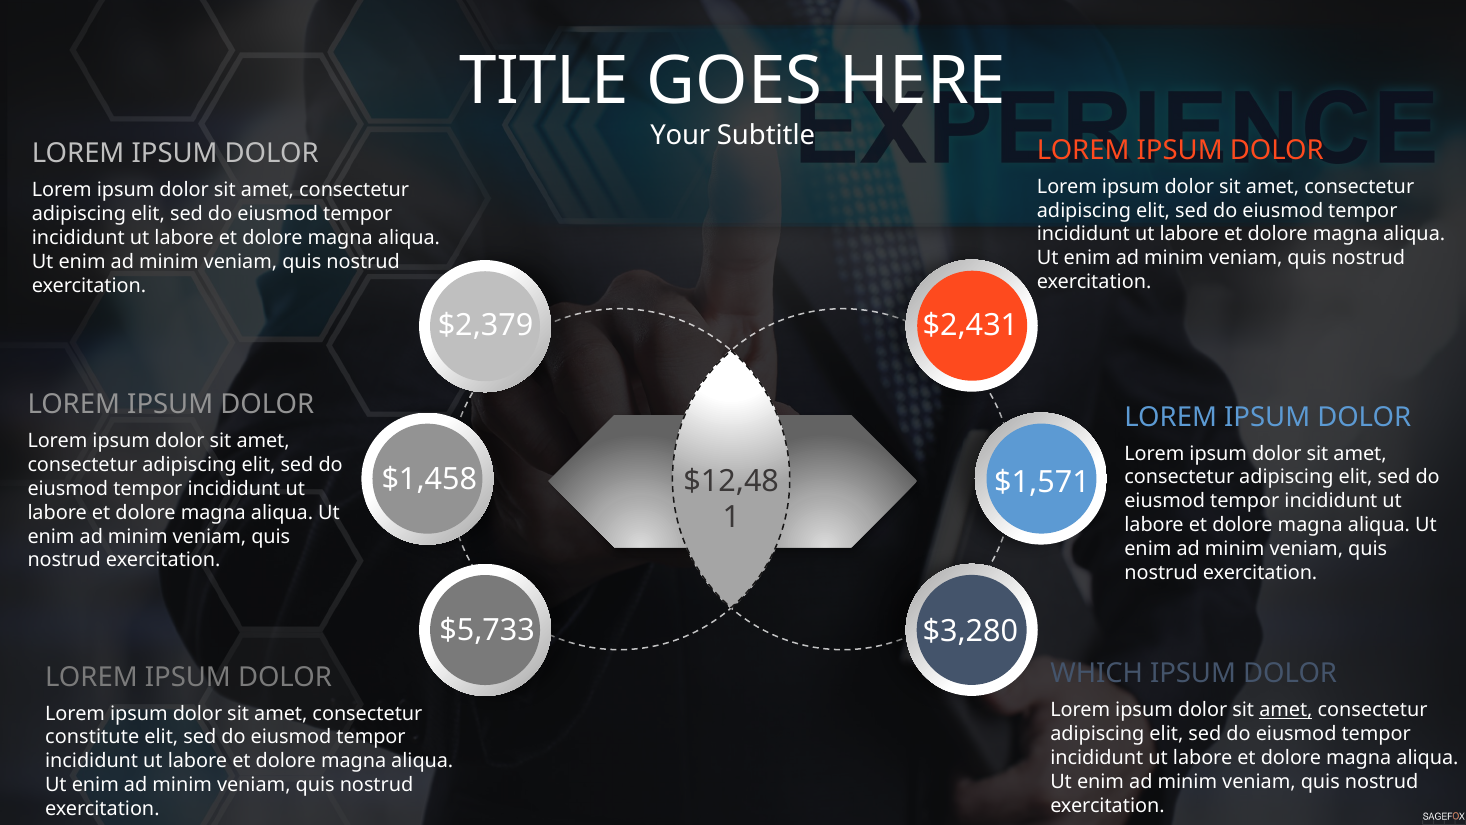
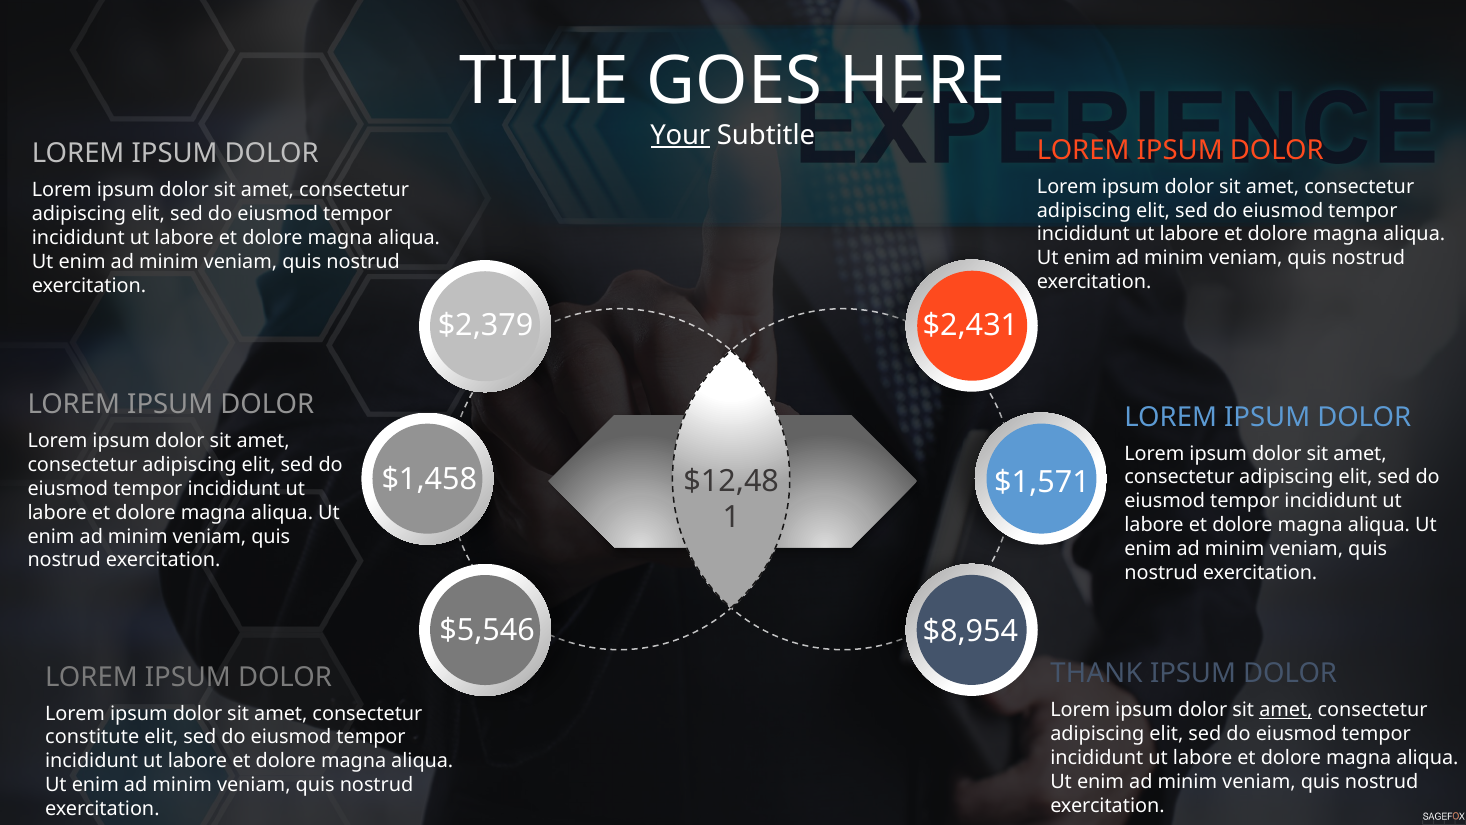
Your underline: none -> present (680, 135)
$5,733: $5,733 -> $5,546 (487, 630)
$3,280: $3,280 -> $8,954 (970, 631)
WHICH: WHICH -> THANK (1096, 673)
